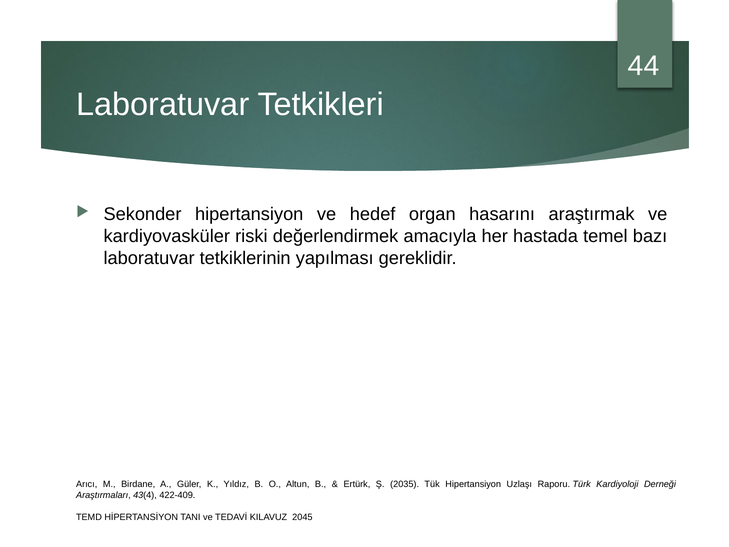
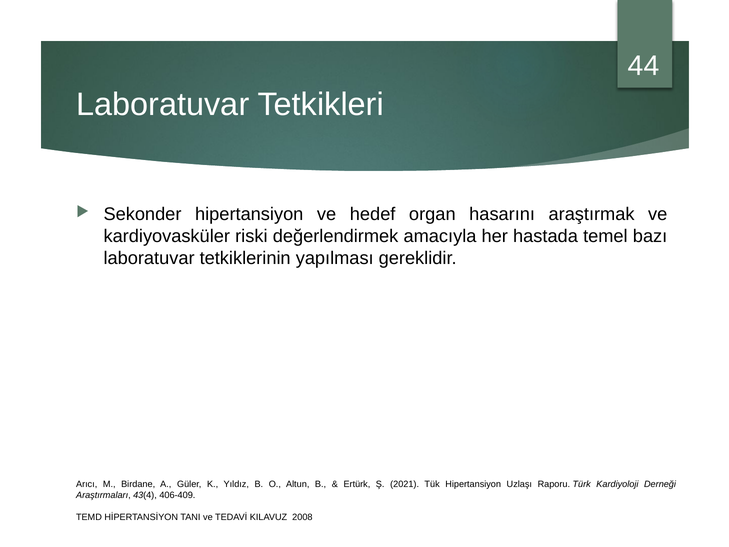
2035: 2035 -> 2021 (405, 484)
422-409: 422-409 -> 406-409 (177, 495)
2045: 2045 -> 2008 (302, 517)
